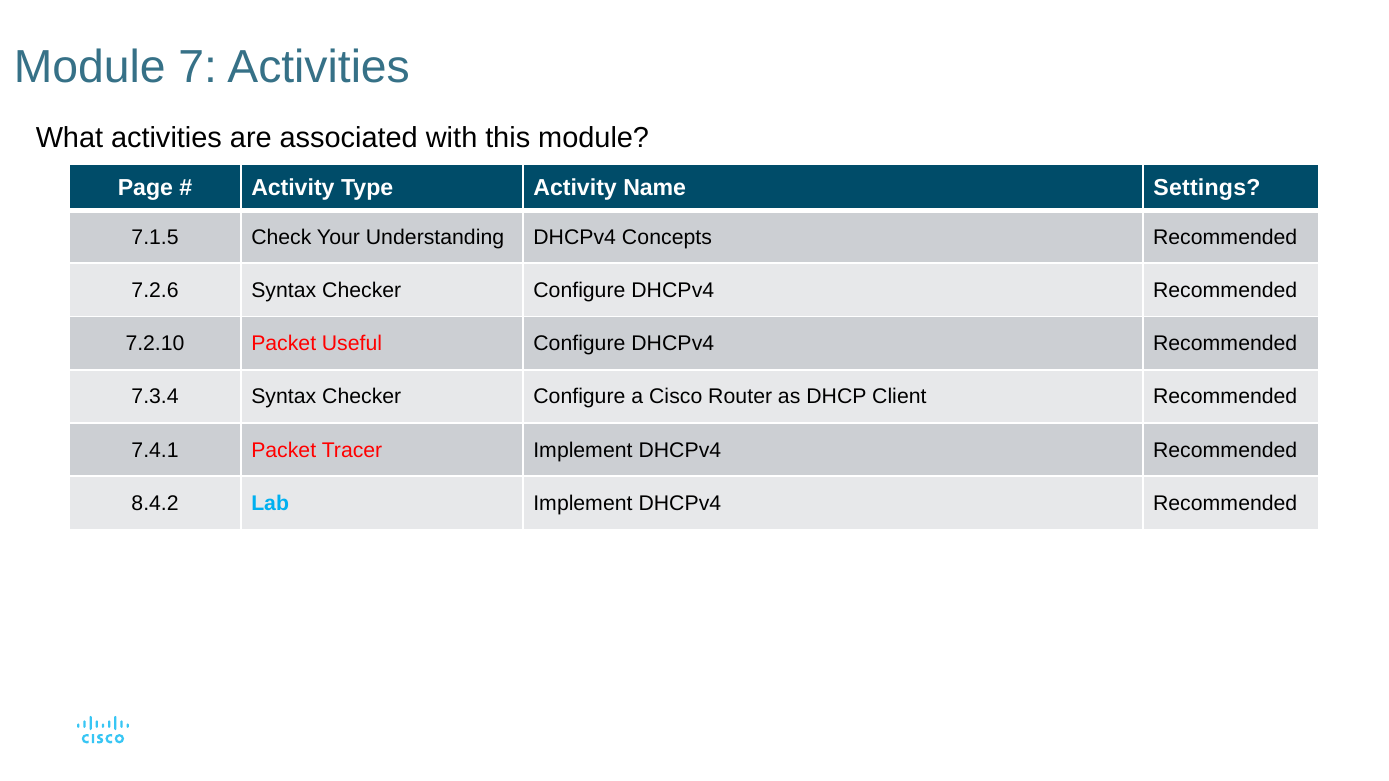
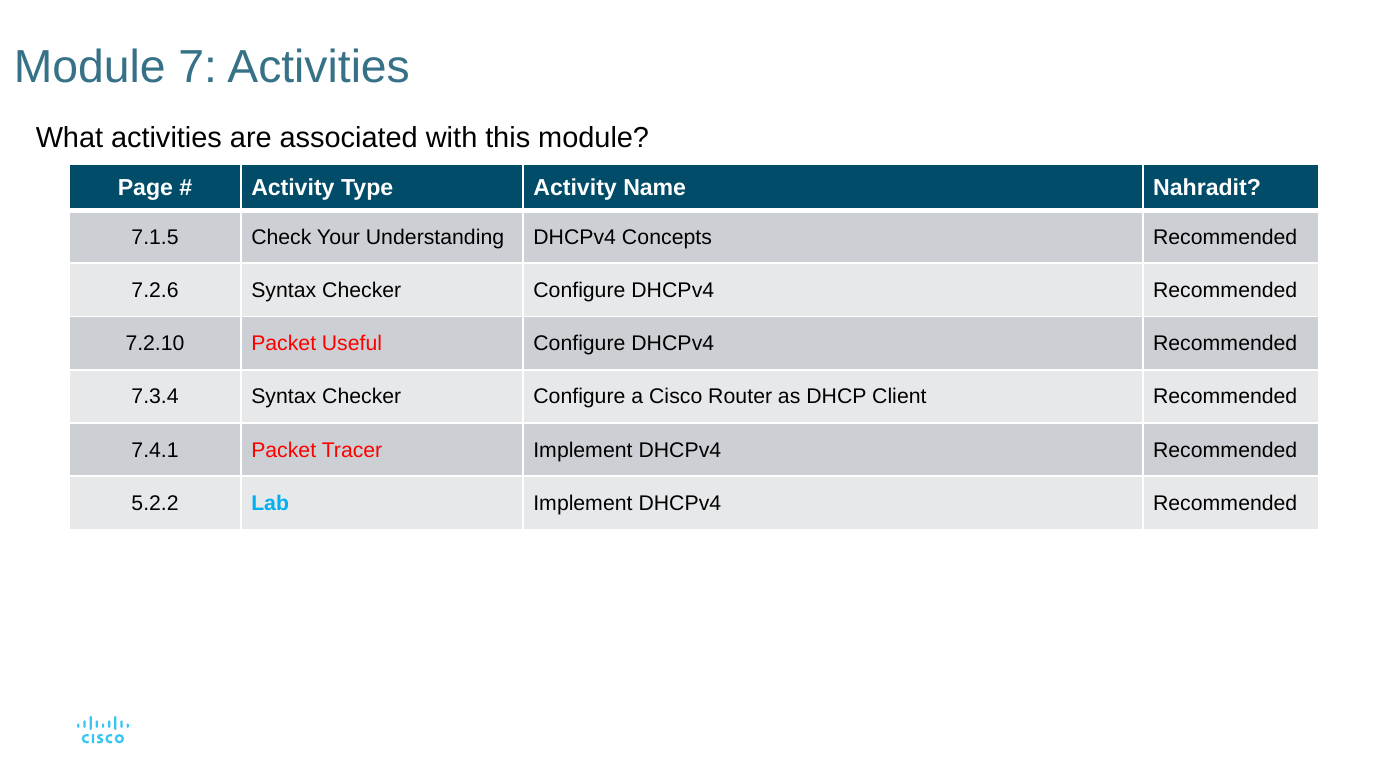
Settings: Settings -> Nahradit (1207, 188)
8.4.2: 8.4.2 -> 5.2.2 (155, 503)
